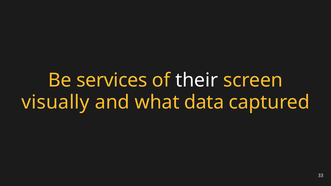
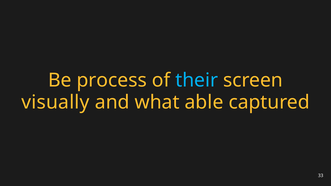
services: services -> process (112, 80)
their colour: white -> light blue (197, 80)
data: data -> able (204, 102)
